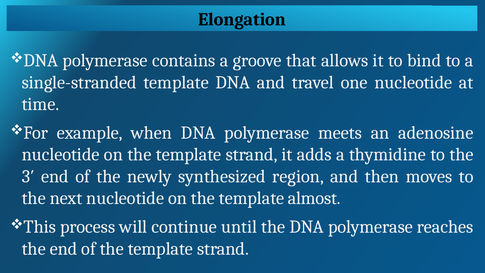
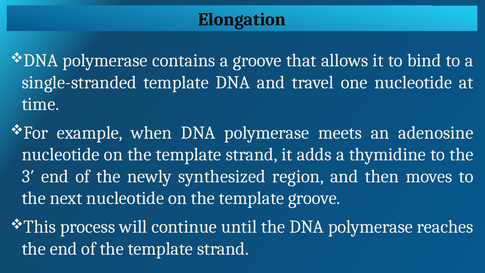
template almost: almost -> groove (314, 198)
